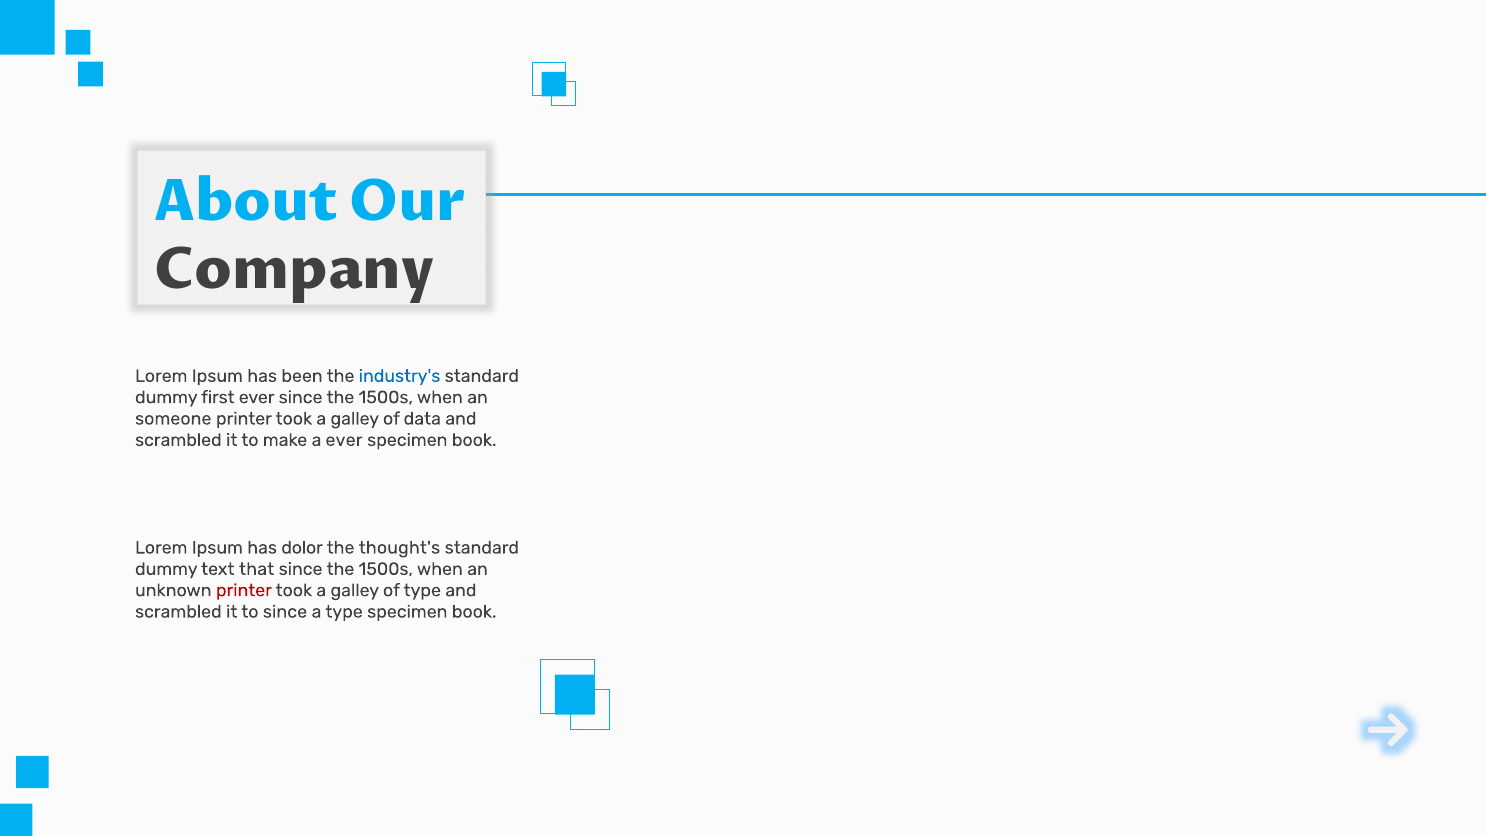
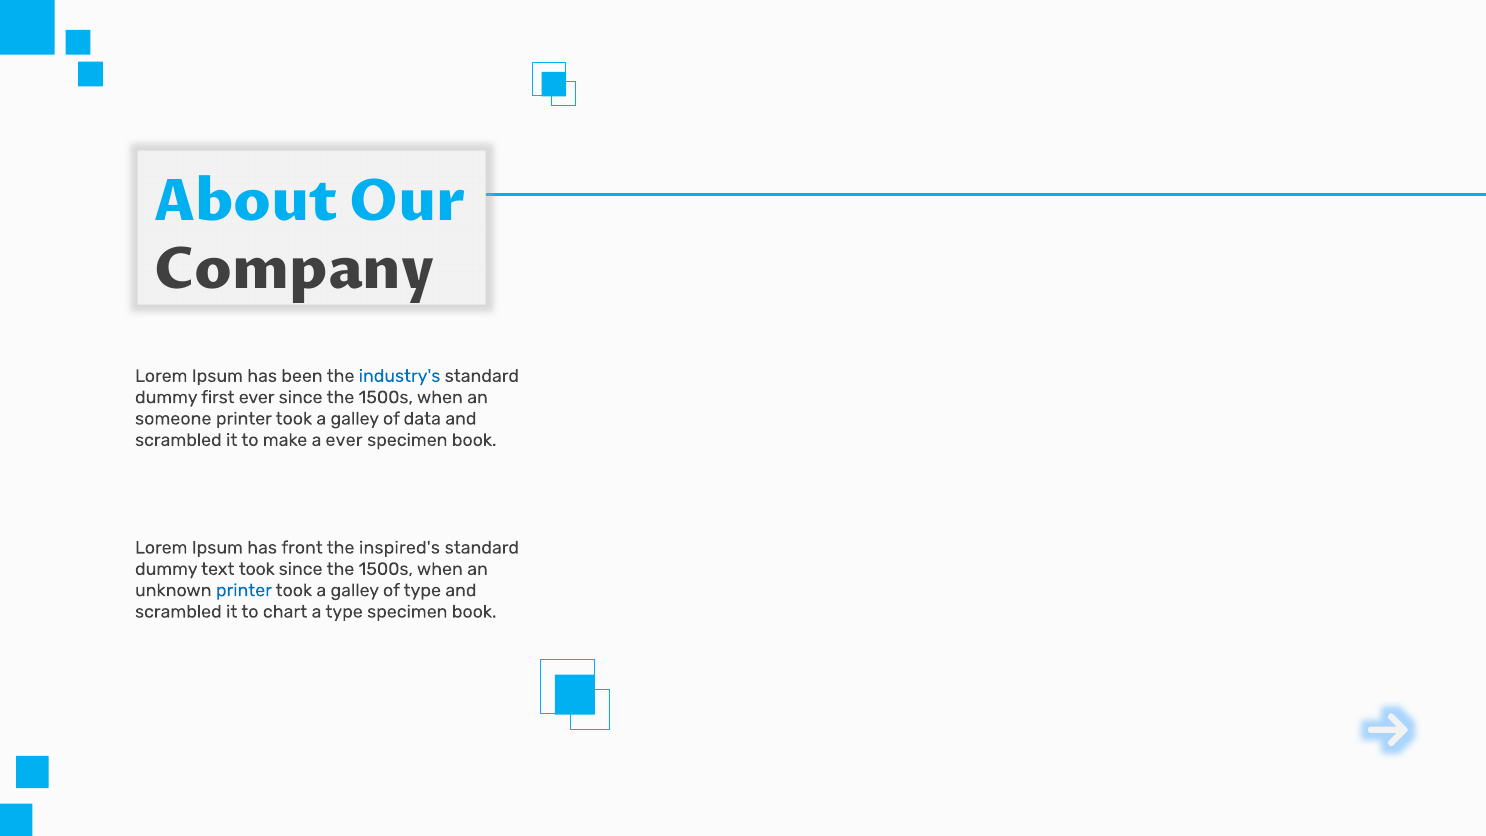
dolor: dolor -> front (302, 548)
thought's: thought's -> inspired's (399, 548)
text that: that -> took (257, 569)
printer colour: red -> blue (244, 590)
to since: since -> chart (285, 612)
